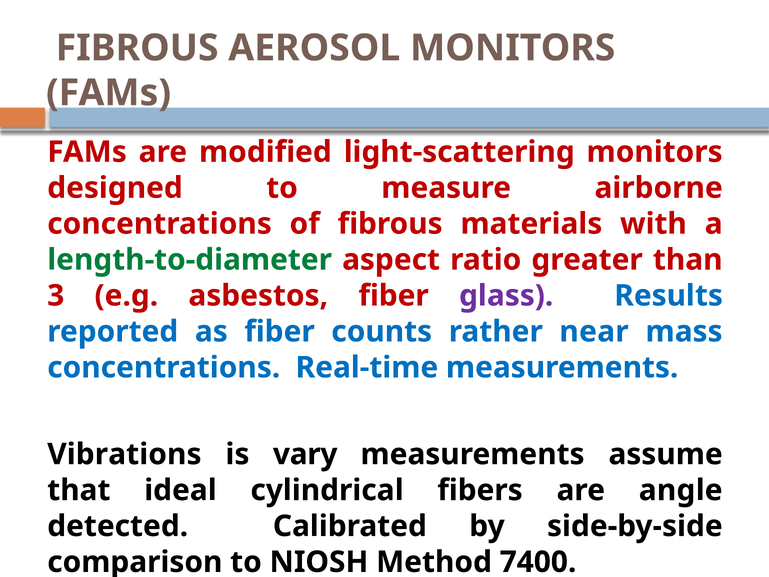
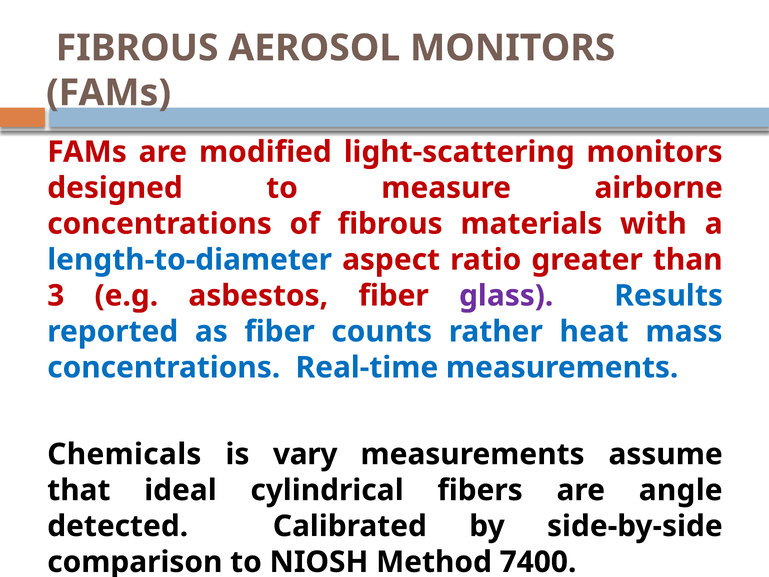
length-to-diameter colour: green -> blue (190, 260)
near: near -> heat (594, 331)
Vibrations: Vibrations -> Chemicals (124, 454)
